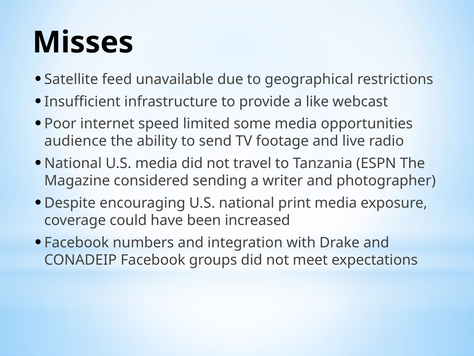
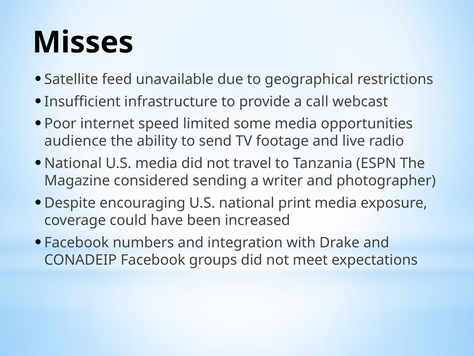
like: like -> call (317, 101)
